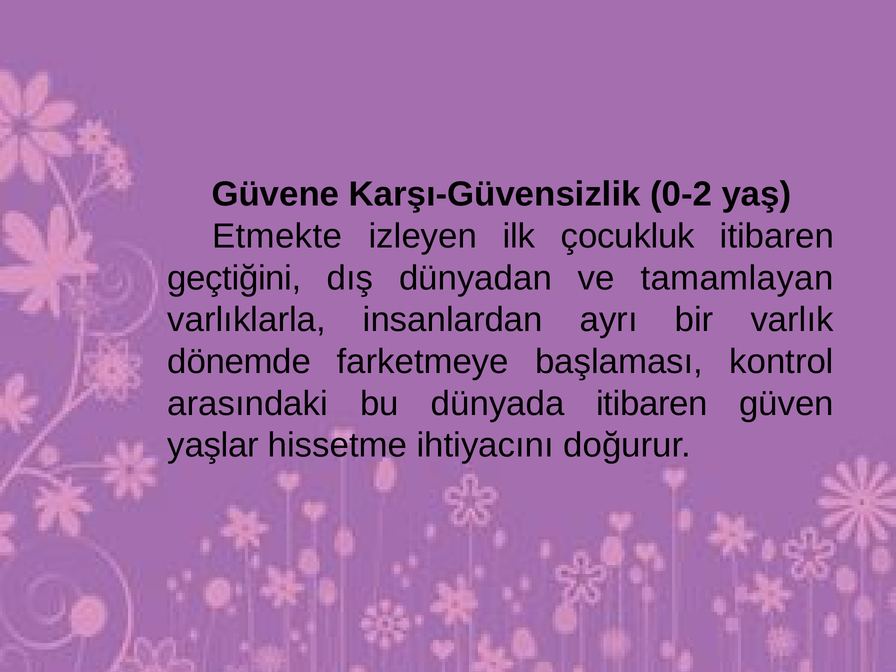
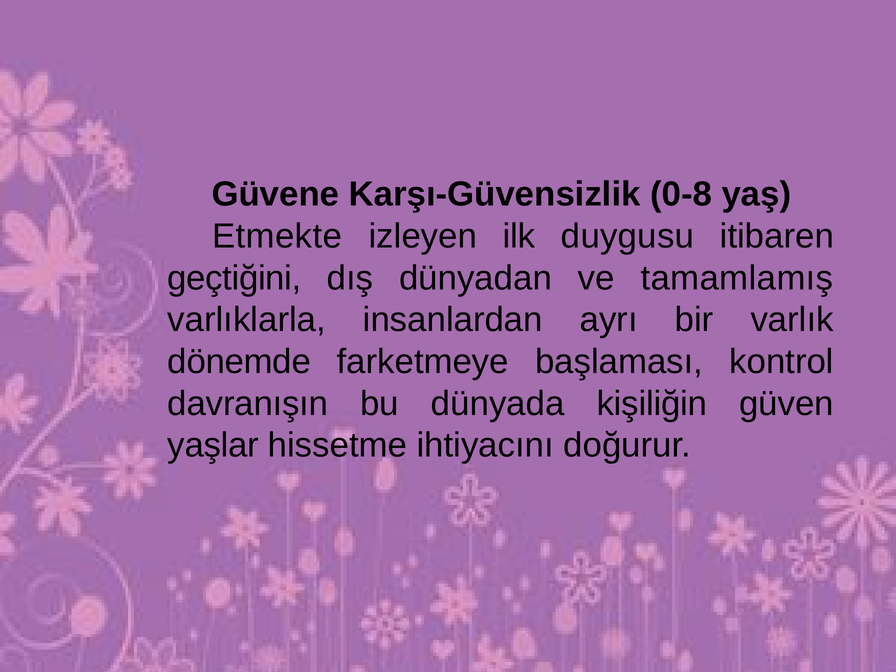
0-2: 0-2 -> 0-8 (681, 194)
çocukluk: çocukluk -> duygusu (628, 236)
tamamlayan: tamamlayan -> tamamlamış (737, 278)
arasındaki: arasındaki -> davranışın (248, 404)
dünyada itibaren: itibaren -> kişiliğin (652, 404)
